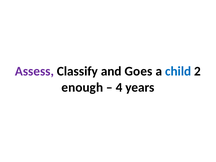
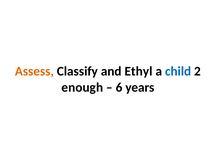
Assess colour: purple -> orange (34, 71)
Goes: Goes -> Ethyl (138, 71)
4: 4 -> 6 (119, 87)
